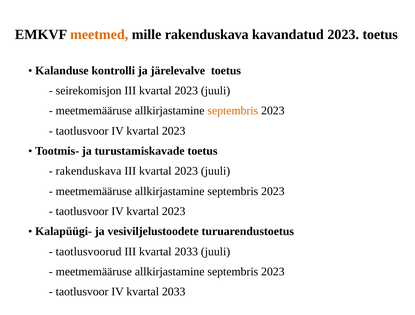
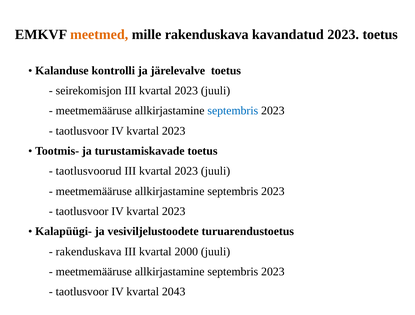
septembris colour: orange -> blue (233, 111)
rakenduskava: rakenduskava -> taotlusvoorud (89, 171)
taotlusvoorud: taotlusvoorud -> rakenduskava (89, 252)
III kvartal 2033: 2033 -> 2000 (186, 252)
IV kvartal 2033: 2033 -> 2043 (174, 292)
